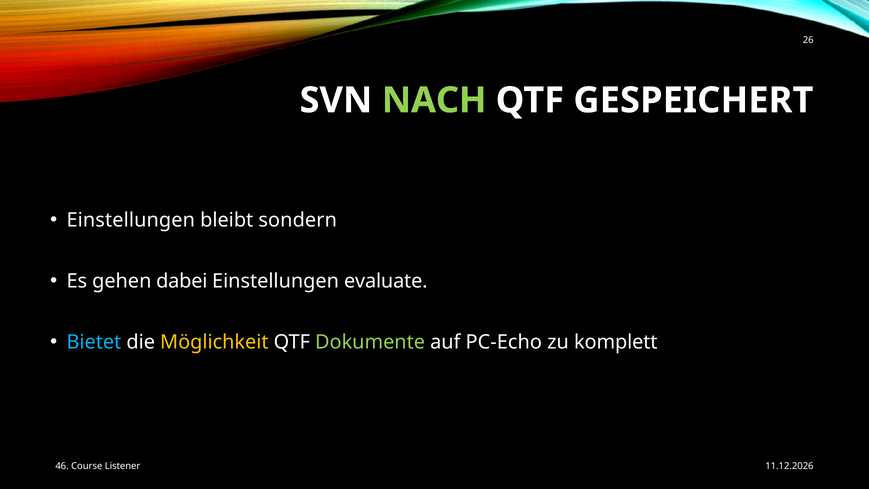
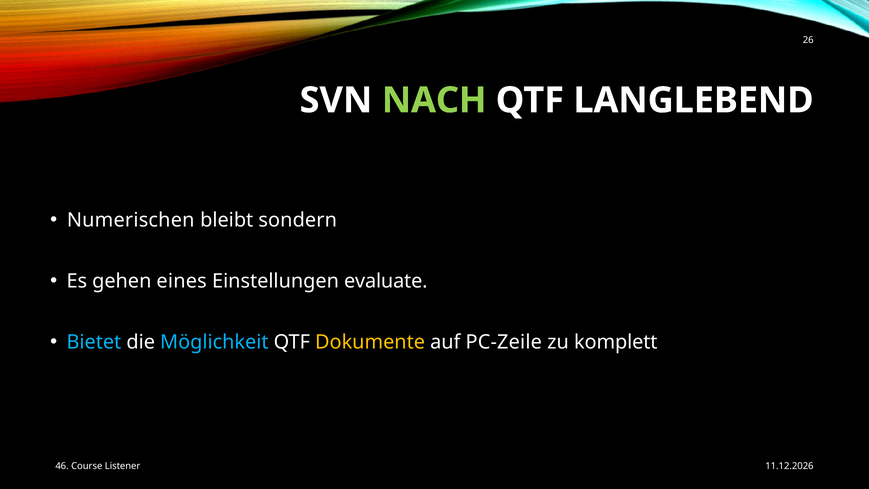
GESPEICHERT: GESPEICHERT -> LANGLEBEND (693, 100)
Einstellungen: Einstellungen -> Numerischen (131, 220)
dabei: dabei -> eines (182, 281)
Möglichkeit colour: yellow -> light blue (214, 342)
Dokumente colour: light green -> yellow (370, 342)
PC-Echo: PC-Echo -> PC-Zeile (504, 342)
